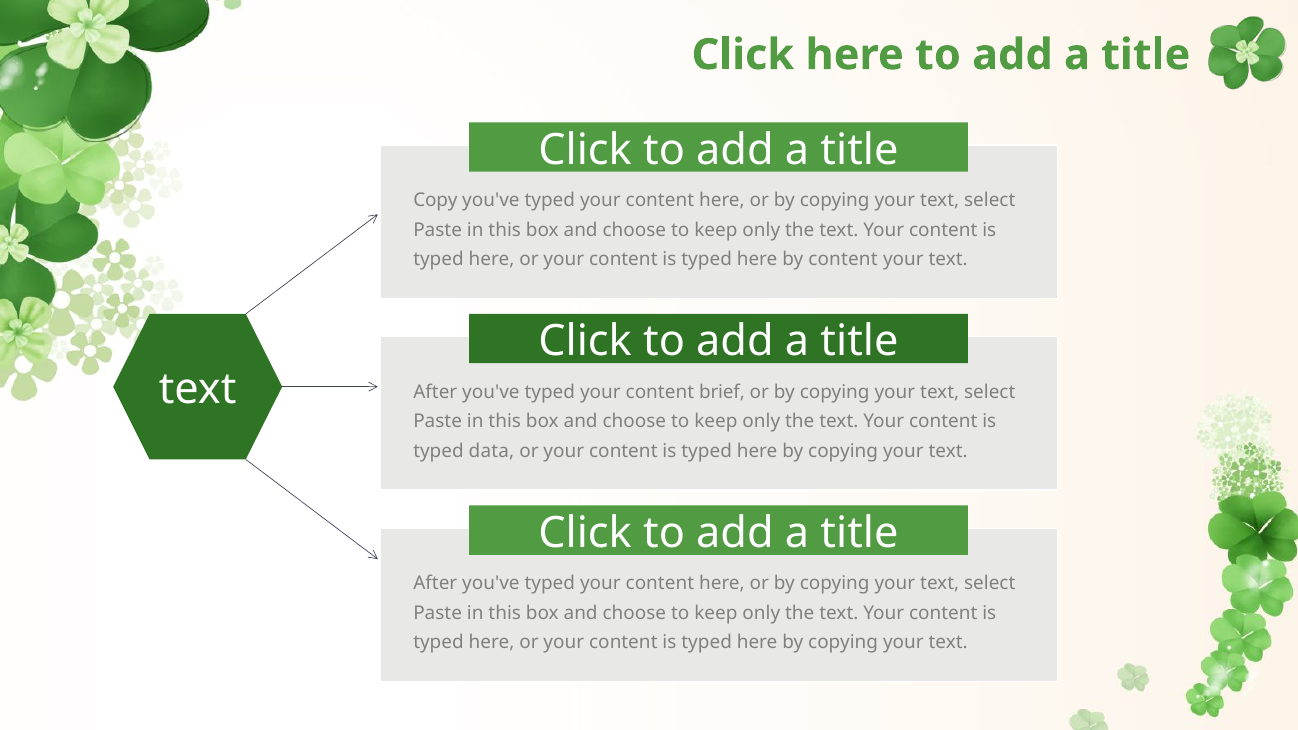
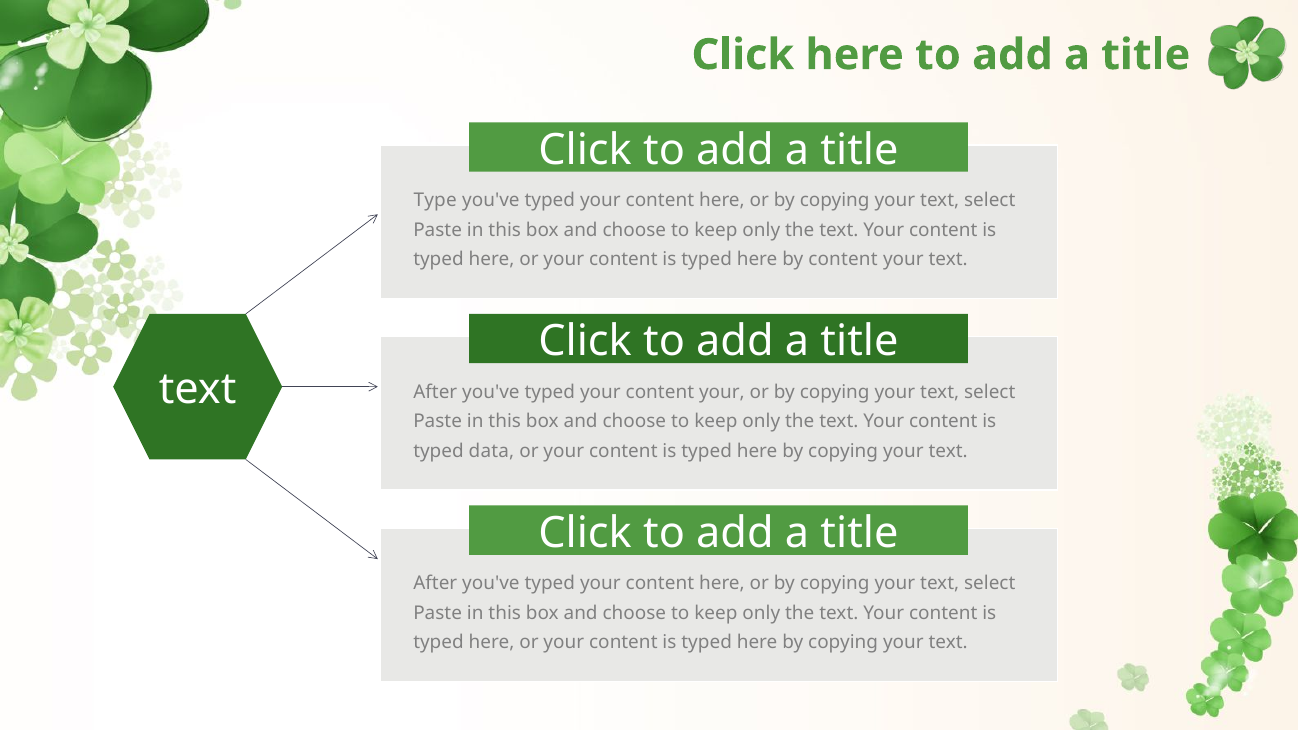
Copy: Copy -> Type (435, 200)
your content brief: brief -> your (722, 392)
